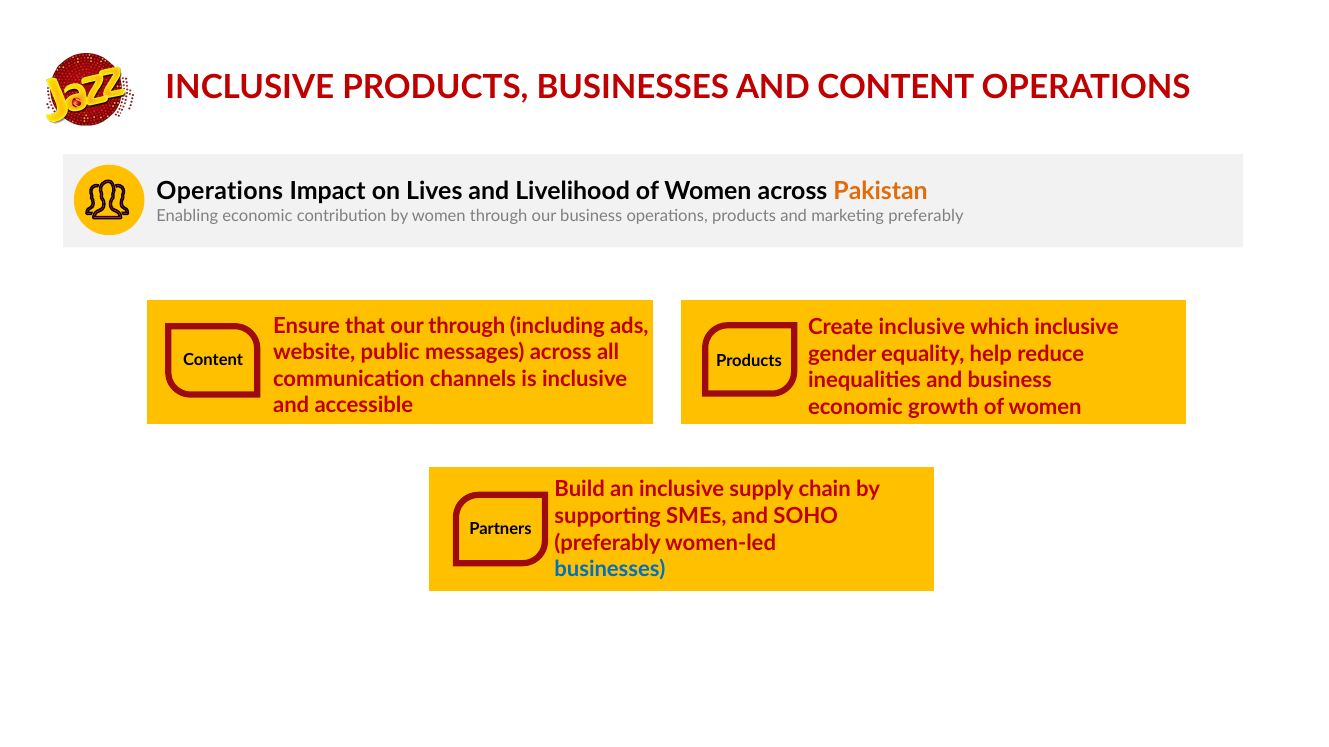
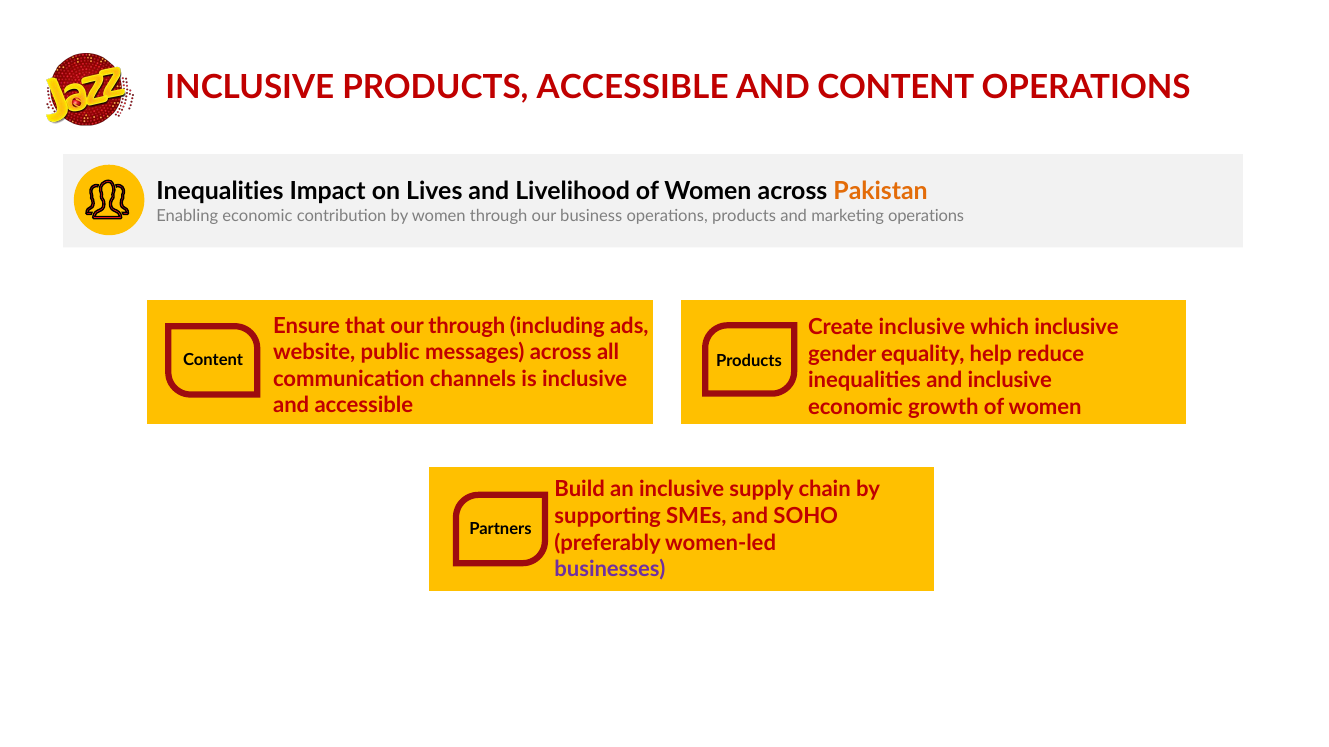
PRODUCTS BUSINESSES: BUSINESSES -> ACCESSIBLE (633, 88)
Operations: Operations -> Inequalities (220, 192)
marketing preferably: preferably -> operations (926, 216)
and business: business -> inclusive (1010, 381)
businesses colour: blue -> purple (610, 570)
